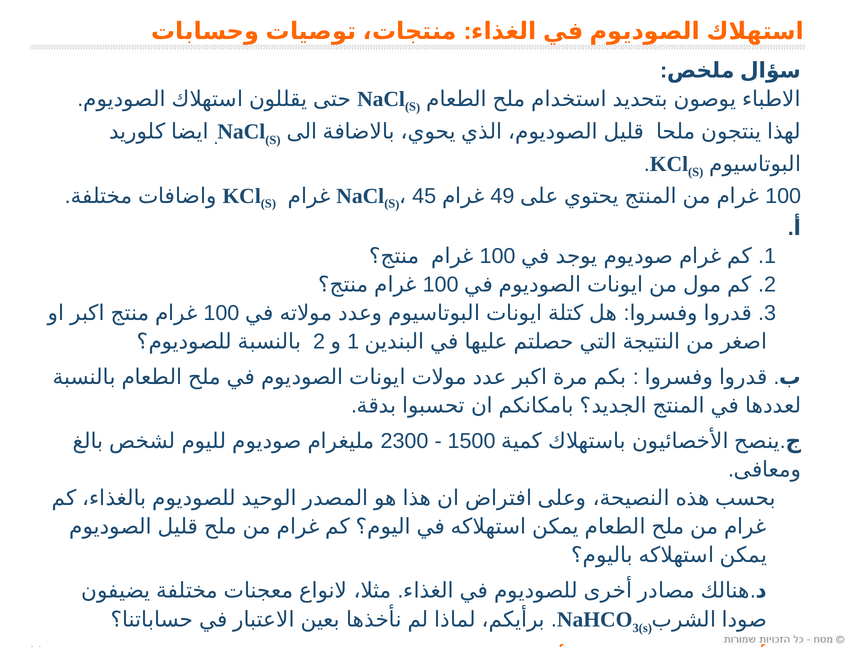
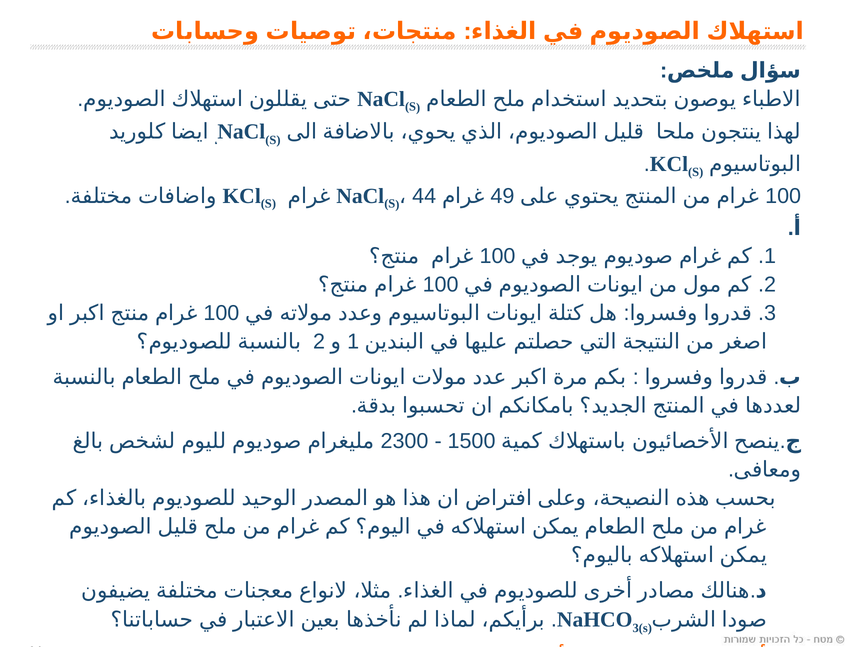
45: 45 -> 44 (424, 196)
